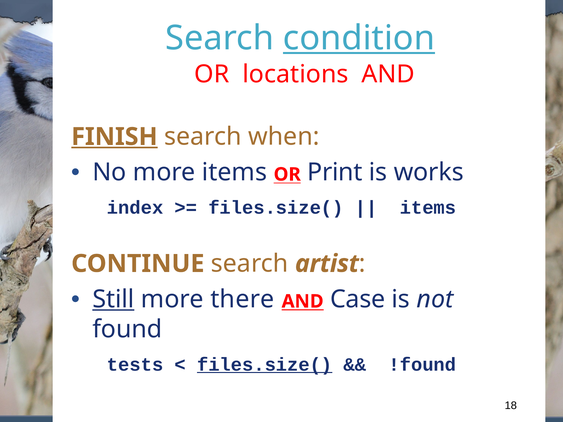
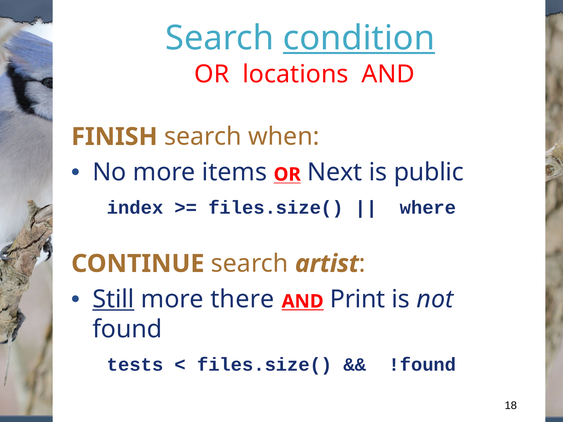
FINISH underline: present -> none (114, 137)
Print: Print -> Next (335, 172)
works: works -> public (429, 172)
items: items -> where (428, 208)
Case: Case -> Print (358, 299)
files.size( underline: present -> none (265, 365)
